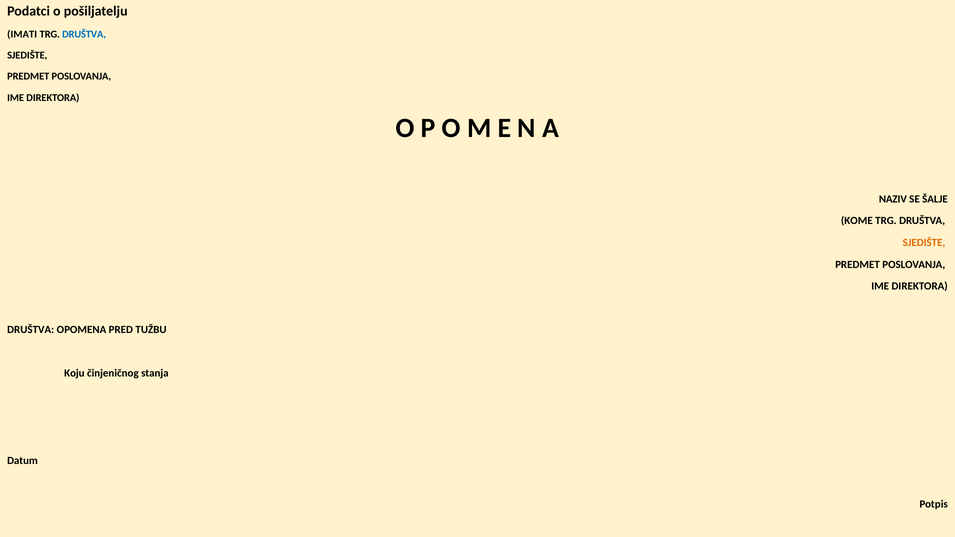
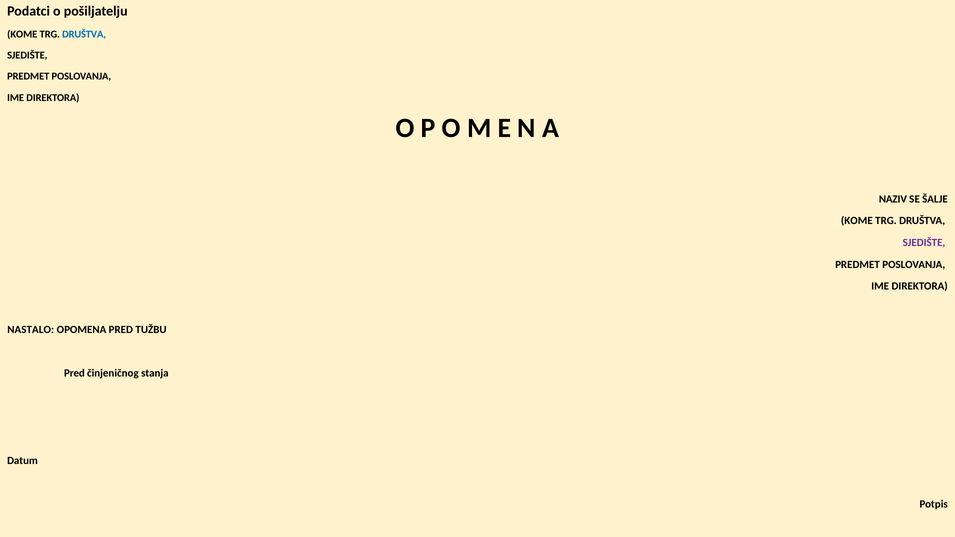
IMATI: IMATI -> KOME (22, 34)
SJEDIŠTE colour: orange -> purple (924, 243)
DRUŠTVA: DRUŠTVA -> NASTALO (31, 330)
Koju: Koju -> Pred (74, 374)
